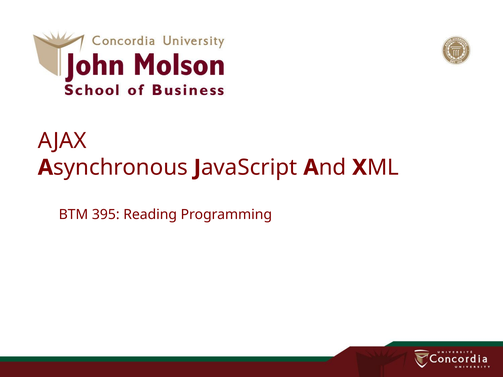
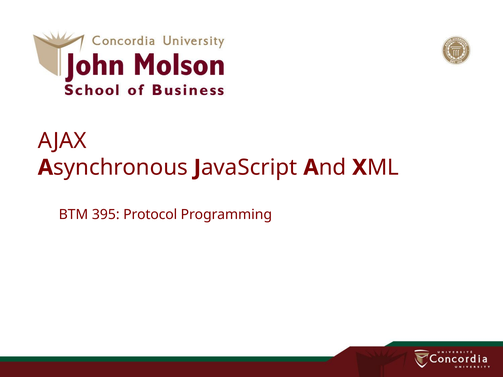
Reading: Reading -> Protocol (150, 215)
